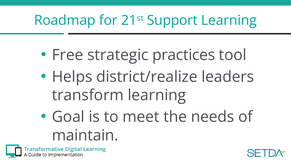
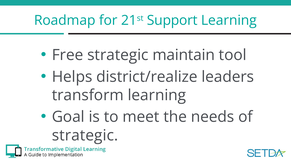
practices: practices -> maintain (184, 55)
maintain: maintain -> strategic (85, 135)
